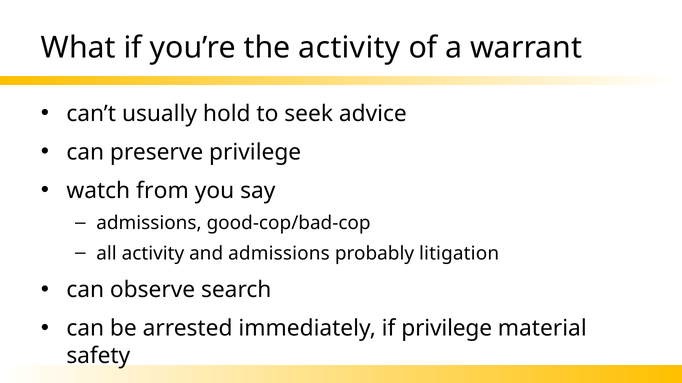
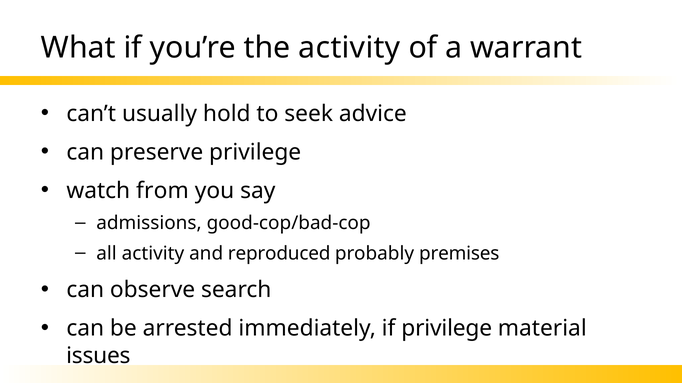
and admissions: admissions -> reproduced (279, 254)
litigation: litigation -> premises (459, 254)
safety: safety -> issues (98, 356)
